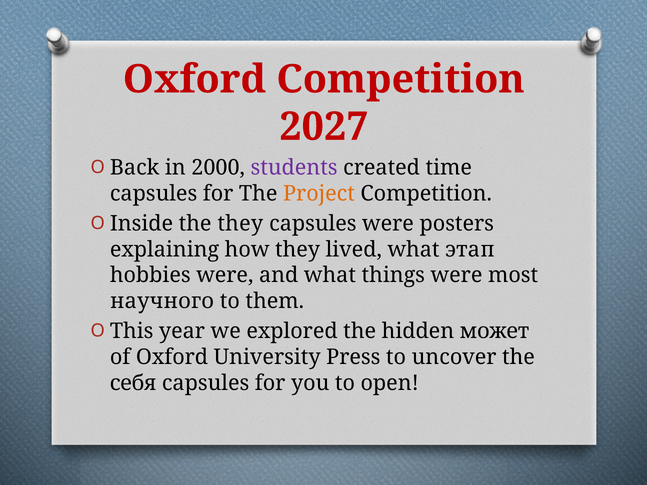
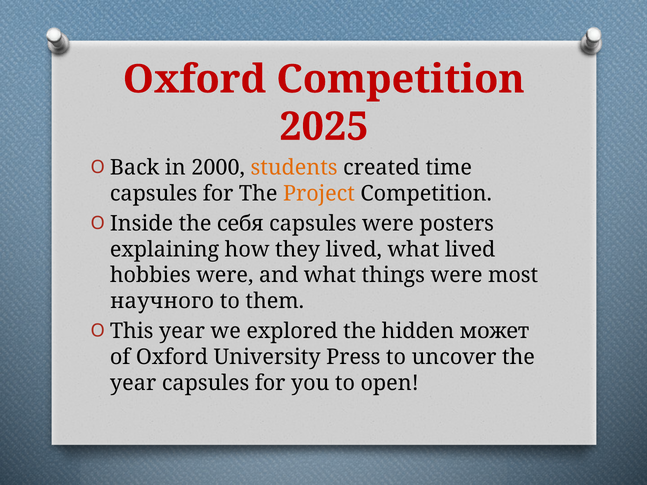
2027: 2027 -> 2025 (324, 127)
students colour: purple -> orange (294, 168)
the they: they -> себя (240, 224)
what этап: этап -> lived (470, 250)
себя: себя -> year (133, 383)
